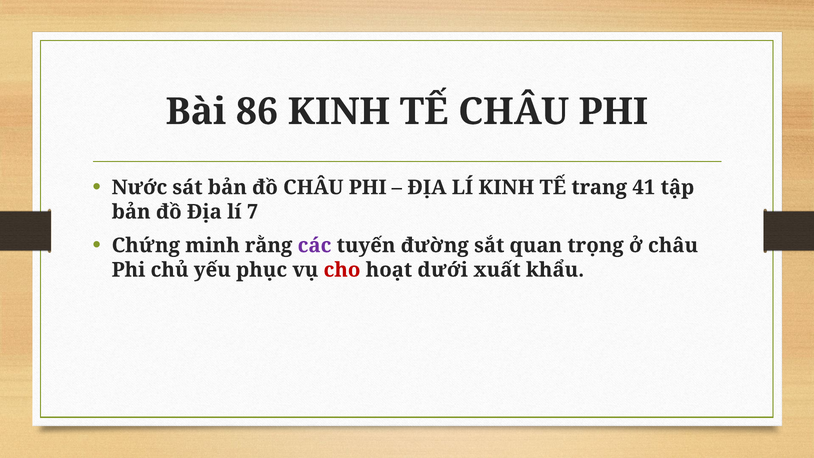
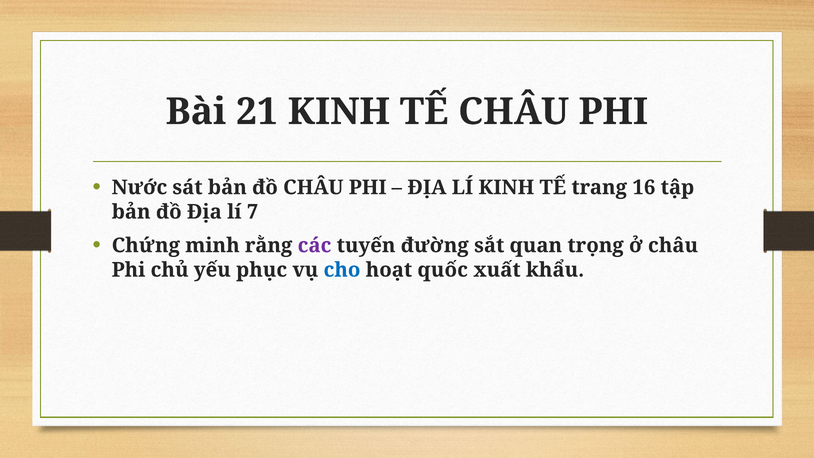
86: 86 -> 21 (257, 112)
41: 41 -> 16 (644, 187)
cho colour: red -> blue (342, 270)
dưới: dưới -> quốc (443, 270)
